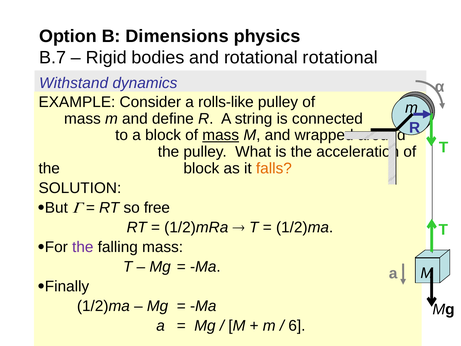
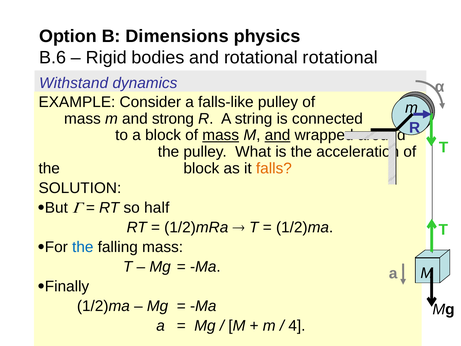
B.7: B.7 -> B.6 (53, 58)
rolls-like: rolls-like -> falls-like (226, 102)
define: define -> strong (173, 119)
and underline: none -> present (278, 135)
free: free -> half (157, 208)
the colour: purple -> blue (83, 247)
6: 6 -> 4 (297, 326)
